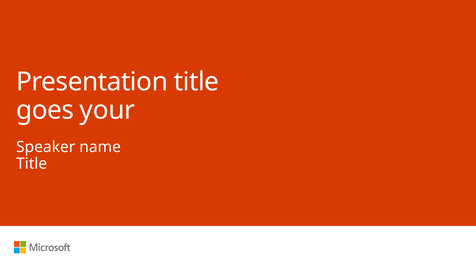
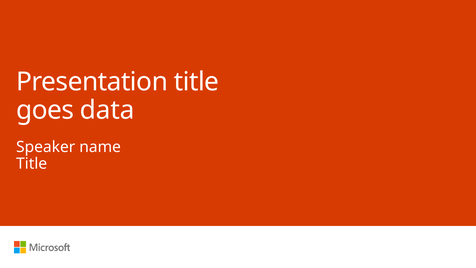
your: your -> data (107, 110)
